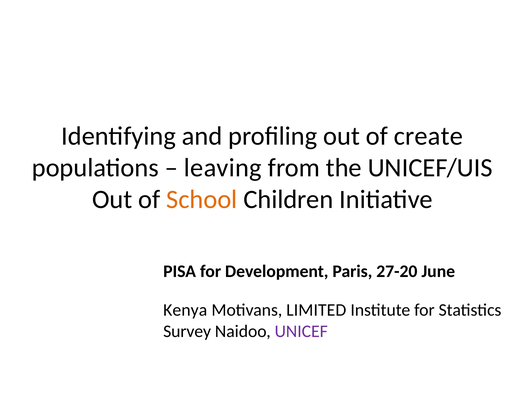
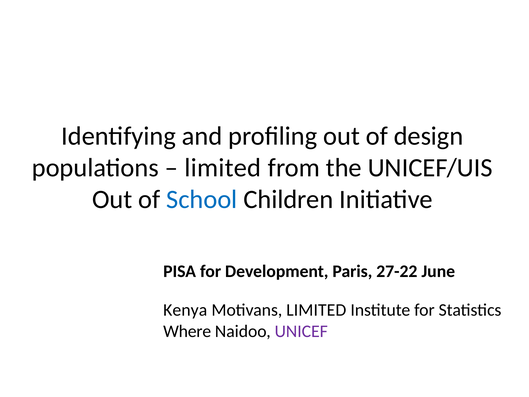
create: create -> design (429, 136)
leaving: leaving -> limited (223, 168)
School colour: orange -> blue (202, 199)
27-20: 27-20 -> 27-22 (397, 271)
Survey: Survey -> Where (187, 331)
